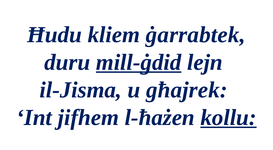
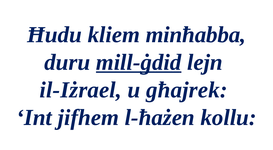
ġarrabtek: ġarrabtek -> minħabba (196, 35)
il-Jisma: il-Jisma -> il-Iżrael (81, 90)
kollu underline: present -> none (229, 117)
